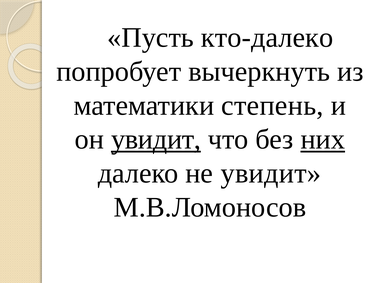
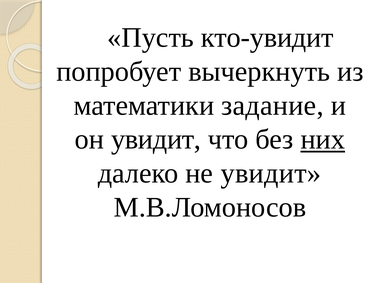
кто-далеко: кто-далеко -> кто-увидит (267, 38)
степень: степень -> задание (272, 106)
увидит underline: present -> none (156, 140)
